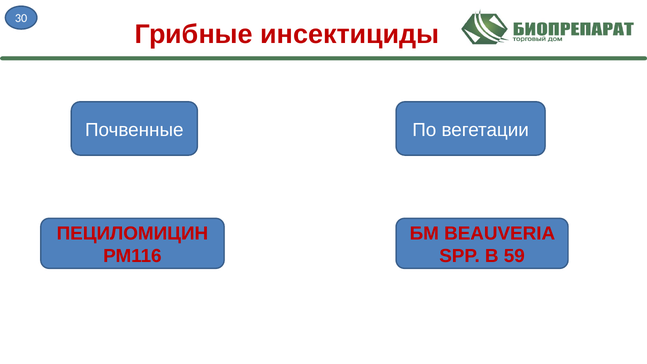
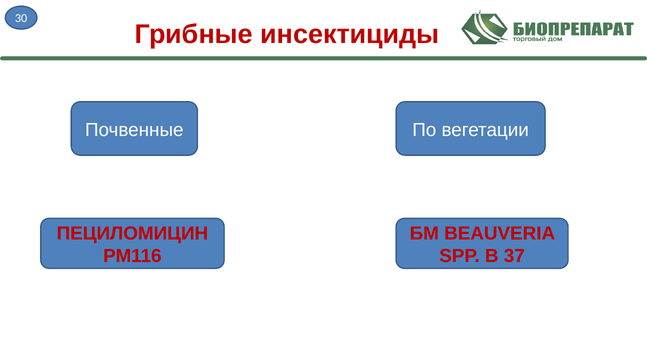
59: 59 -> 37 (514, 256)
